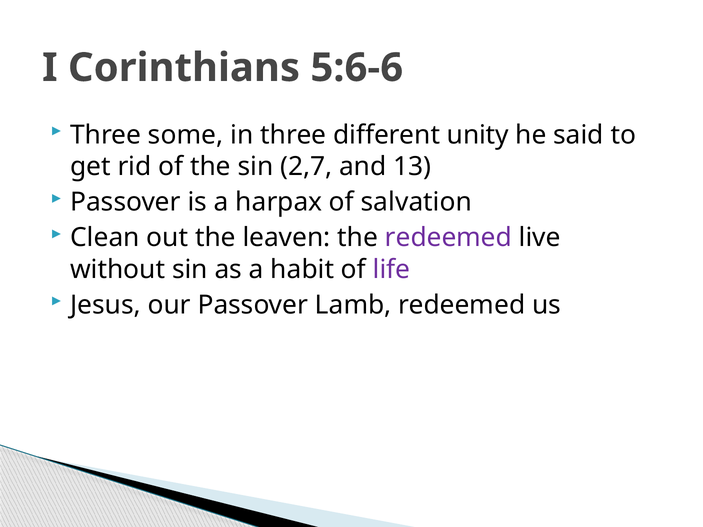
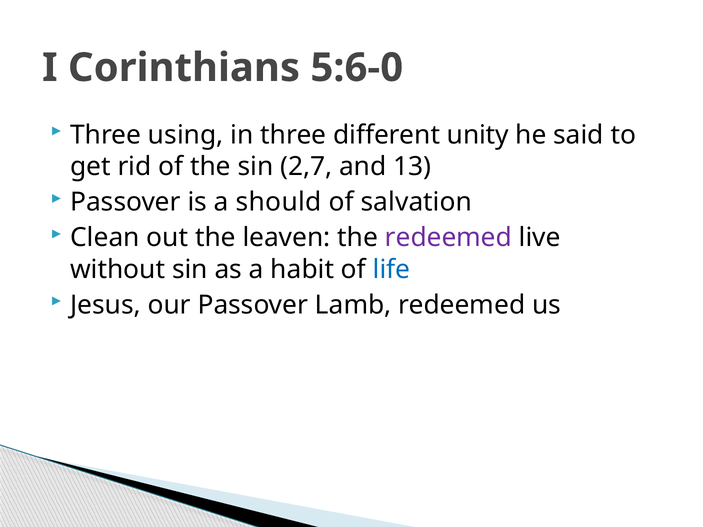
5:6-6: 5:6-6 -> 5:6-0 (357, 68)
some: some -> using (186, 135)
harpax: harpax -> should (279, 202)
life colour: purple -> blue (392, 269)
